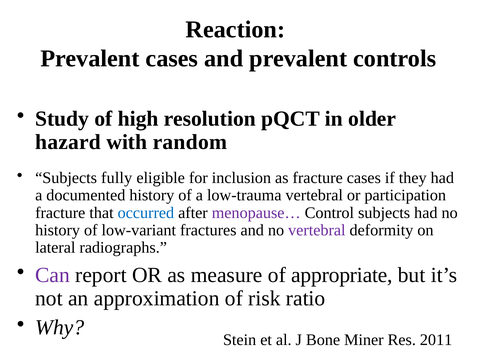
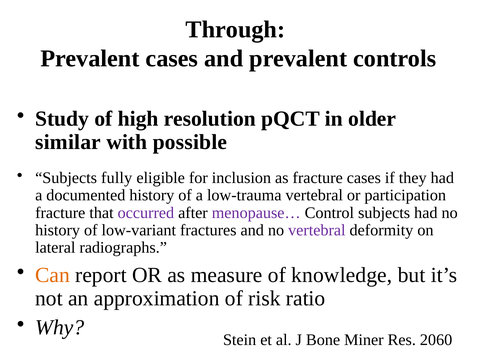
Reaction: Reaction -> Through (235, 30)
hazard: hazard -> similar (68, 142)
random: random -> possible (190, 142)
occurred colour: blue -> purple (146, 213)
Can colour: purple -> orange (53, 276)
appropriate: appropriate -> knowledge (342, 276)
2011: 2011 -> 2060 (436, 341)
